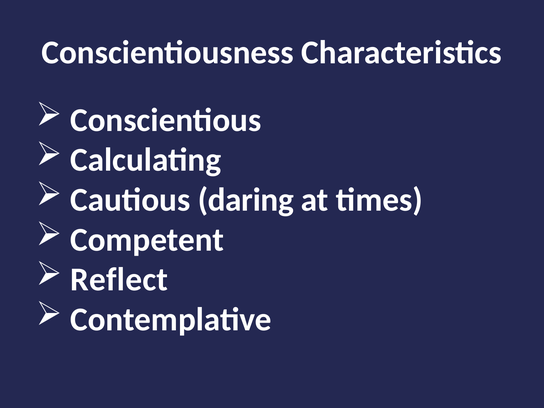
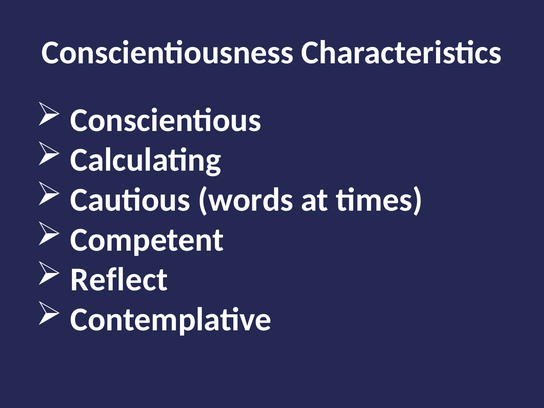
daring: daring -> words (246, 200)
